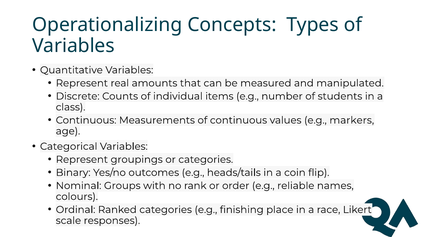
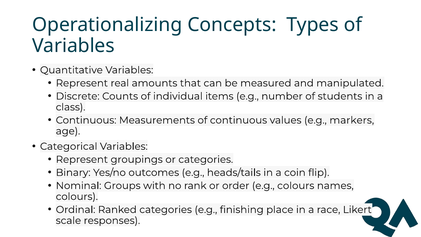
e.g reliable: reliable -> colours (296, 186)
